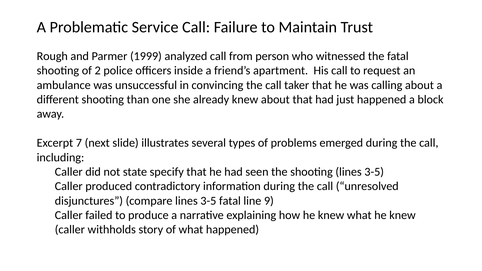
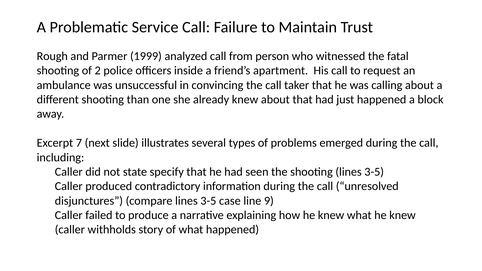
3-5 fatal: fatal -> case (230, 201)
